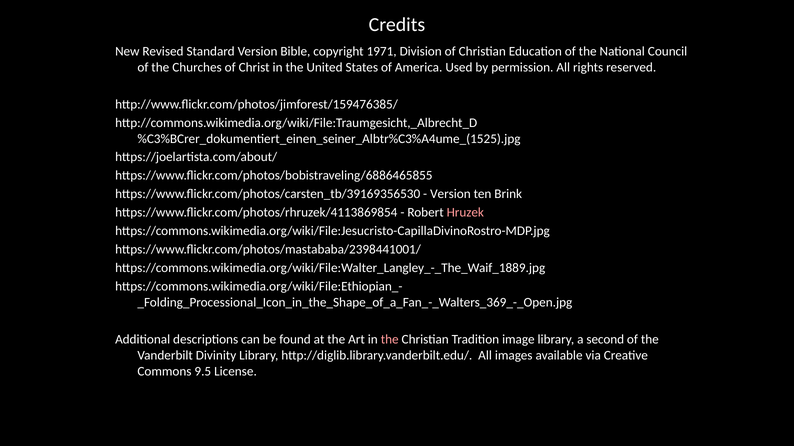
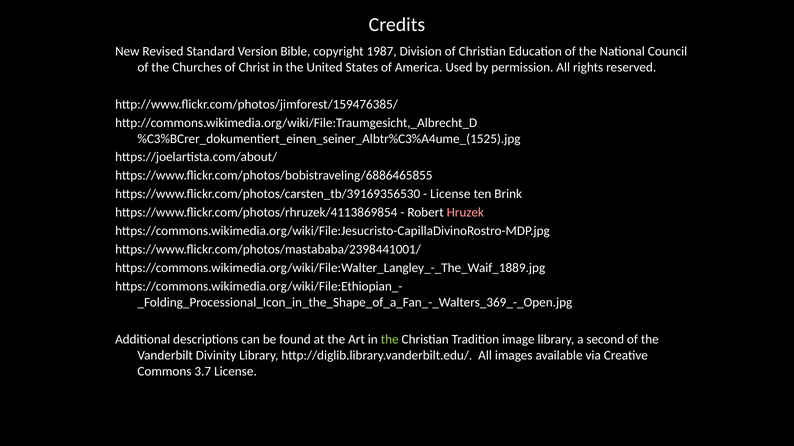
1971: 1971 -> 1987 (382, 52)
Version: Version -> License (450, 194)
the colour: pink -> light green (390, 340)
9.5: 9.5 -> 3.7 (203, 372)
